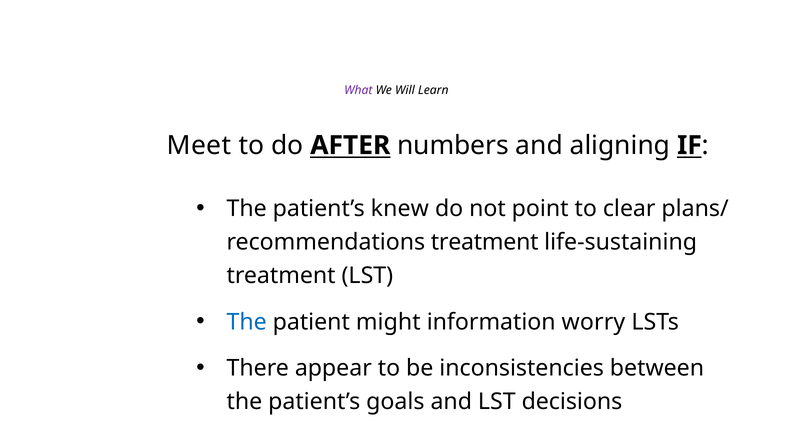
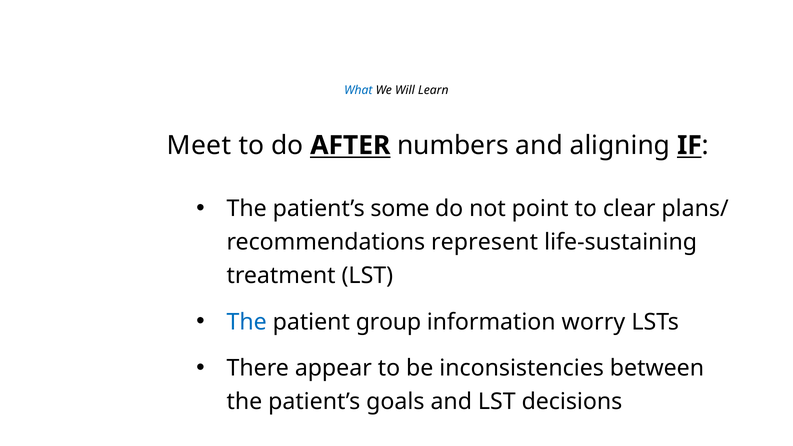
What colour: purple -> blue (358, 90)
knew: knew -> some (400, 209)
recommendations treatment: treatment -> represent (485, 242)
might: might -> group (388, 322)
